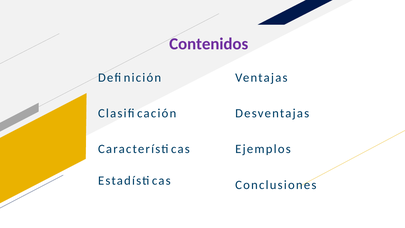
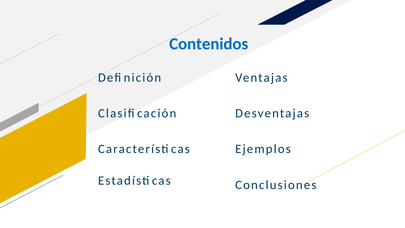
Contenidos colour: purple -> blue (209, 44)
